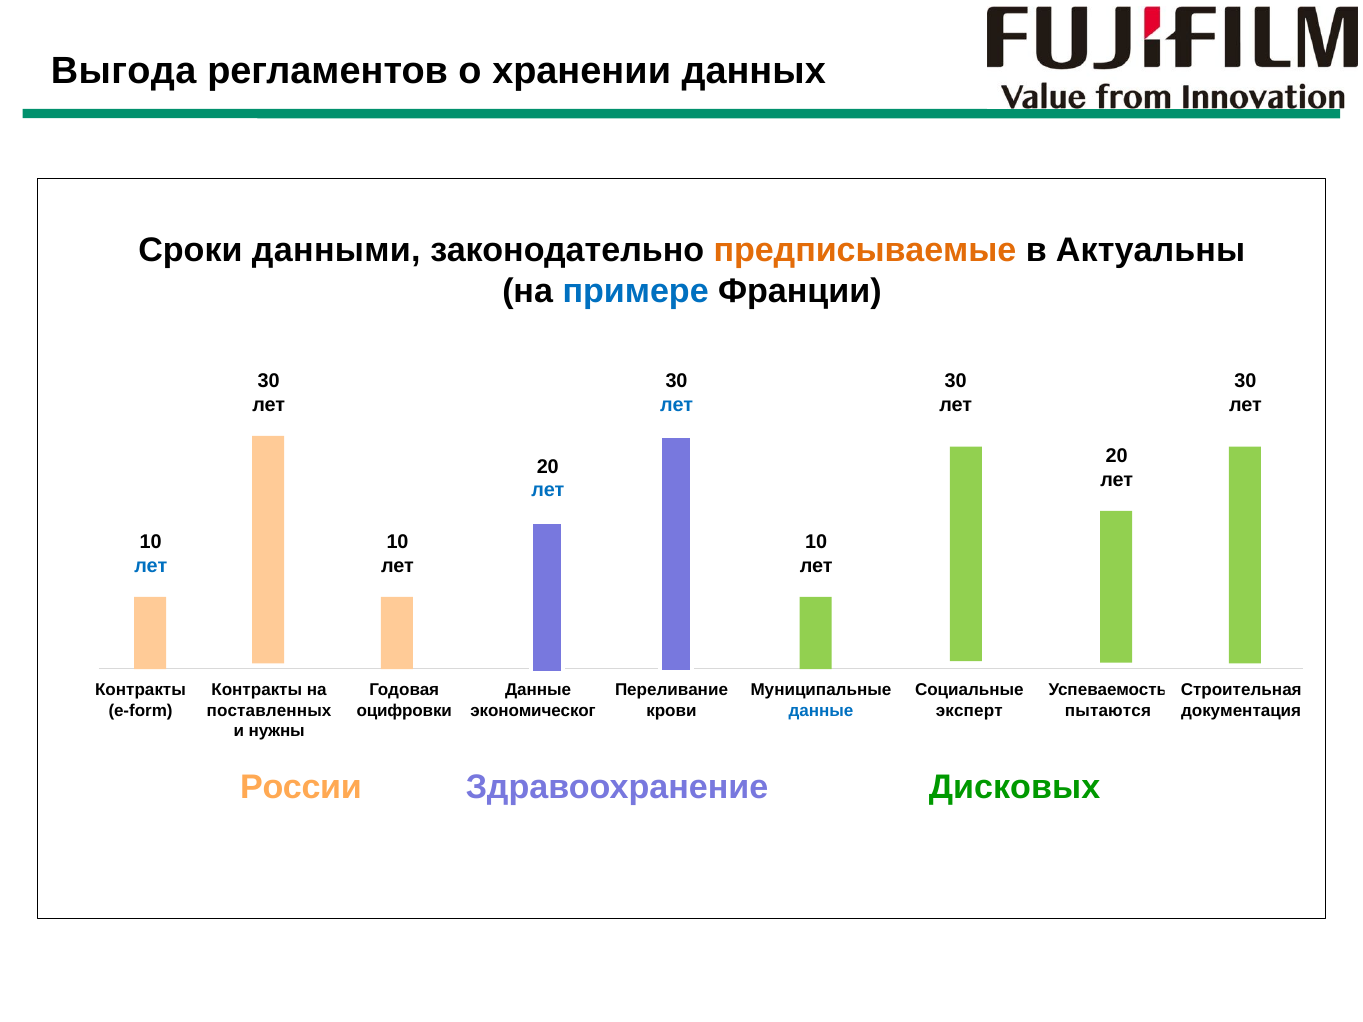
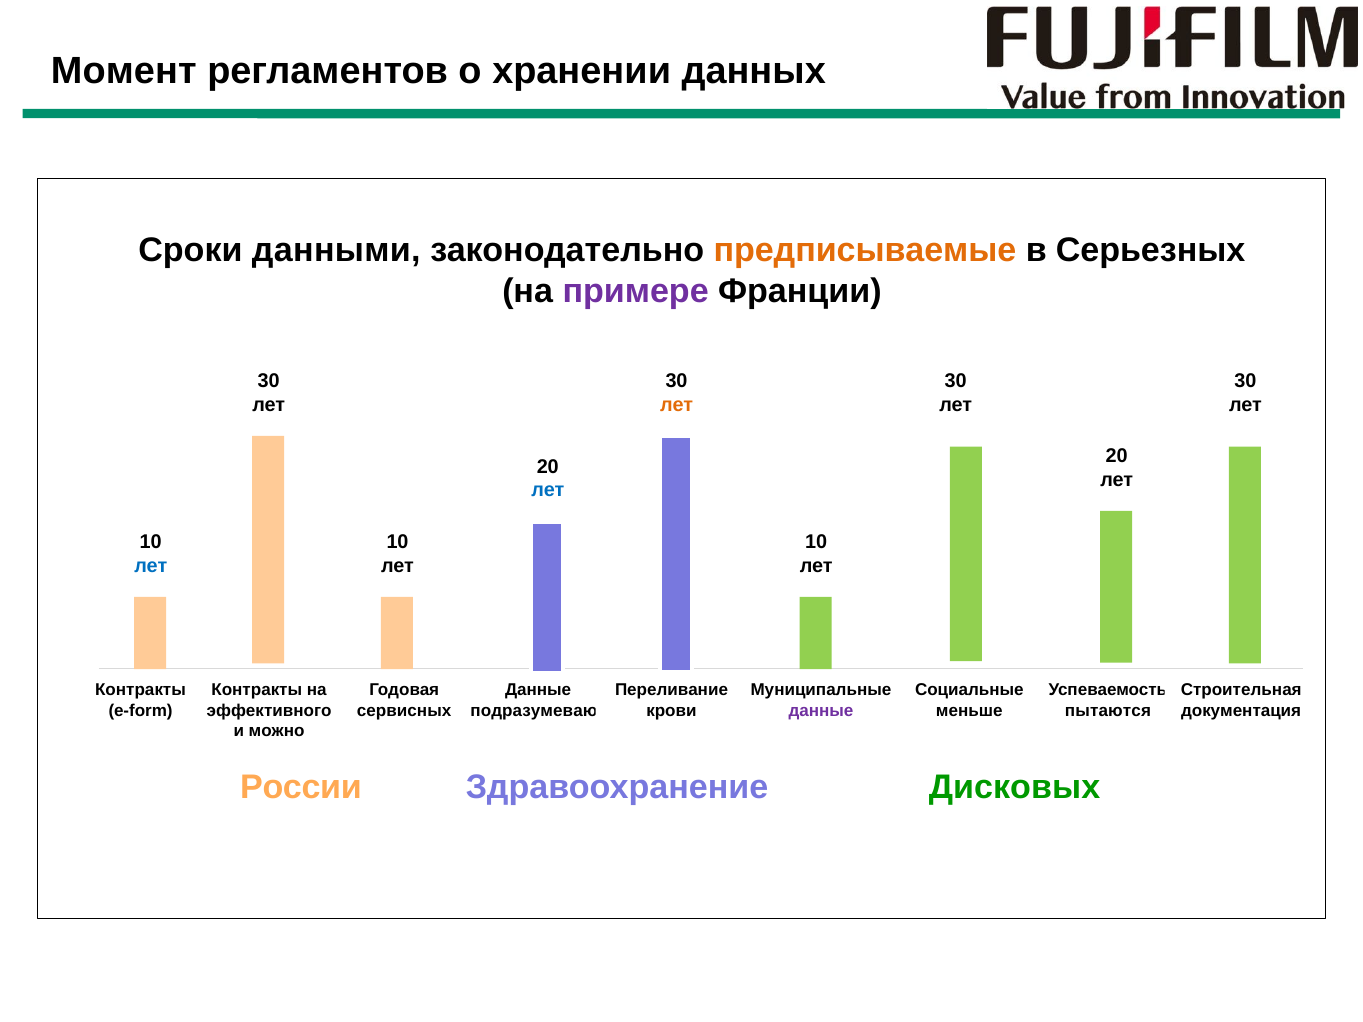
Выгода: Выгода -> Момент (124, 71)
Актуальны: Актуальны -> Серьезных (1151, 251)
примере colour: blue -> purple (636, 292)
лет colour: blue -> orange (677, 405)
поставленных: поставленных -> эффективного (269, 711)
оцифровки: оцифровки -> сервисных (404, 711)
экономического: экономического -> подразумевают (538, 711)
данные colour: blue -> purple (821, 711)
эксперт: эксперт -> меньше (969, 711)
нужны: нужны -> можно (277, 731)
